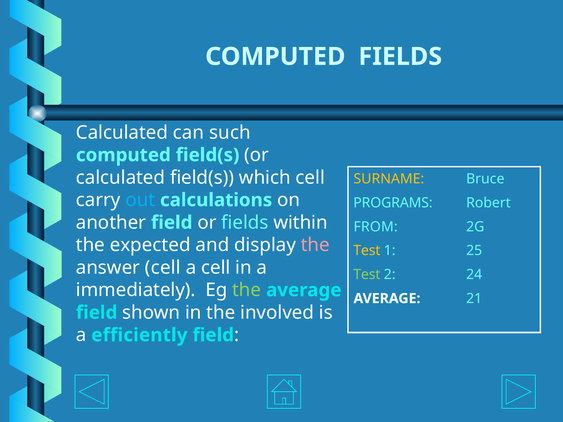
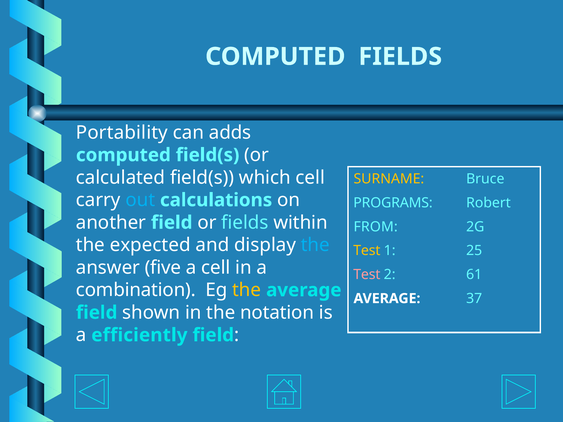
Calculated: Calculated -> Portability (122, 133)
such: such -> adds (230, 133)
the colour: pink -> light blue (315, 245)
answer cell: cell -> five (163, 268)
Test colour: light green -> pink (367, 275)
24: 24 -> 61 (474, 275)
immediately: immediately -> combination (136, 290)
the colour: light green -> yellow (247, 290)
21: 21 -> 37 (474, 299)
involved: involved -> notation (277, 313)
